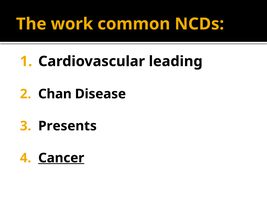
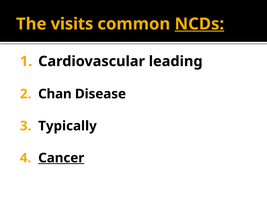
work: work -> visits (72, 24)
NCDs underline: none -> present (199, 24)
Presents: Presents -> Typically (67, 126)
